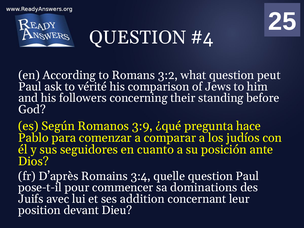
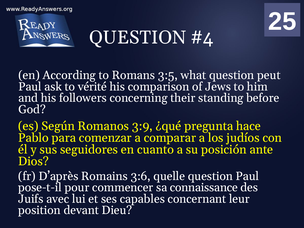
3:2: 3:2 -> 3:5 (168, 75)
3:4: 3:4 -> 3:6 (141, 176)
dominations: dominations -> connaissance (204, 188)
addition: addition -> capables (142, 199)
